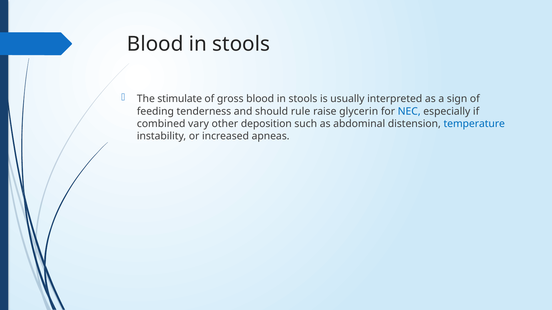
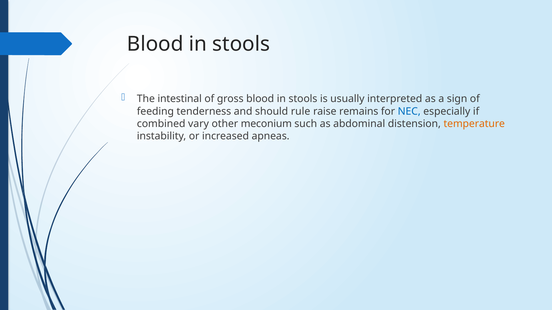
stimulate: stimulate -> intestinal (180, 99)
glycerin: glycerin -> remains (359, 111)
deposition: deposition -> meconium (266, 124)
temperature colour: blue -> orange (474, 124)
